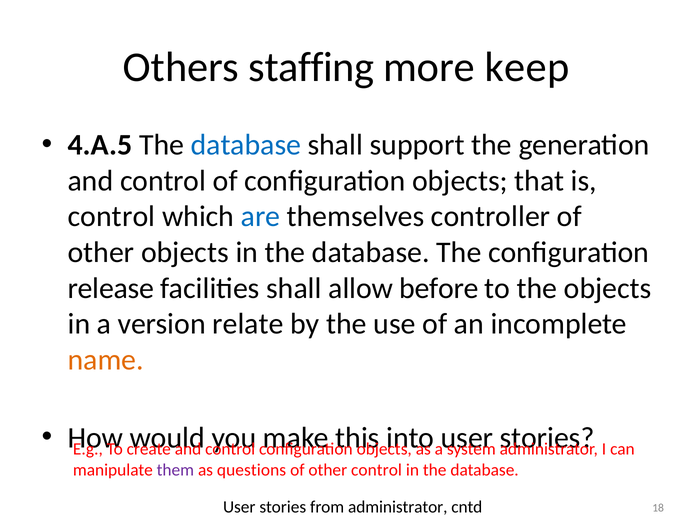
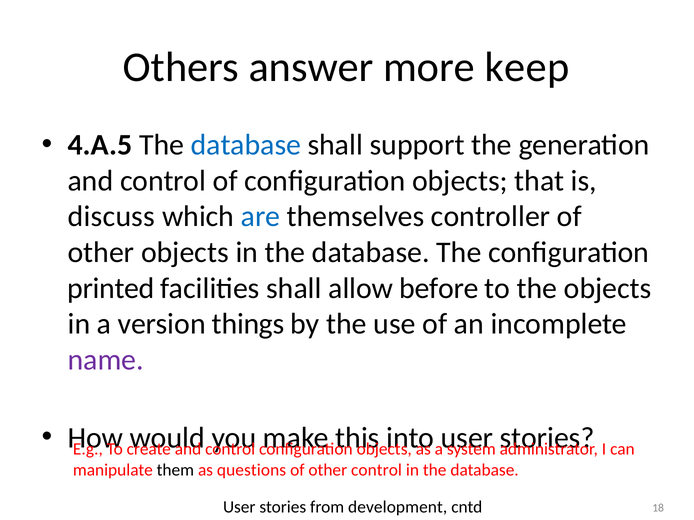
staffing: staffing -> answer (311, 67)
control: control -> discuss (111, 217)
release: release -> printed (111, 288)
relate: relate -> things (248, 324)
name colour: orange -> purple (106, 360)
them colour: purple -> black (175, 470)
from administrator: administrator -> development (398, 507)
